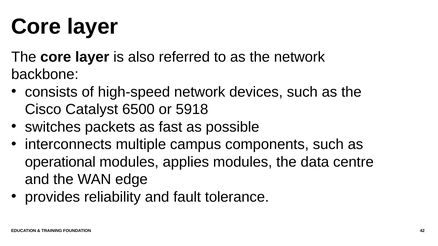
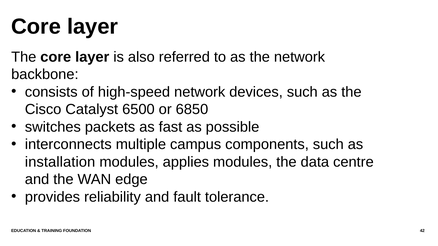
5918: 5918 -> 6850 (192, 110)
operational: operational -> installation (60, 162)
